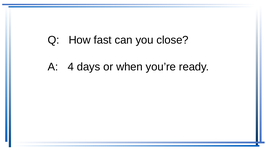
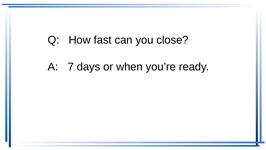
4: 4 -> 7 (71, 67)
